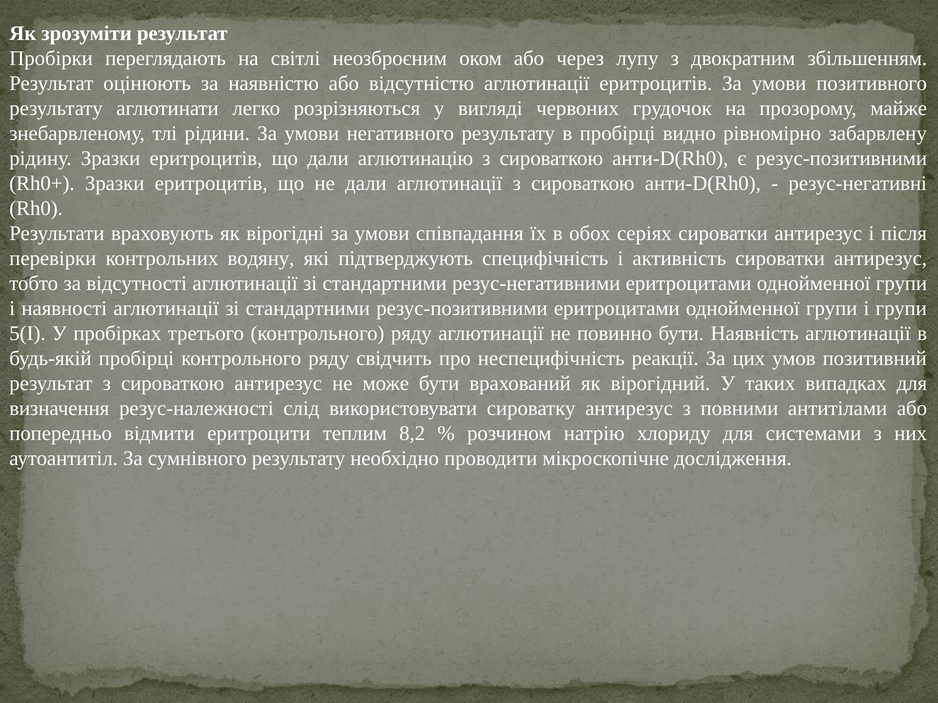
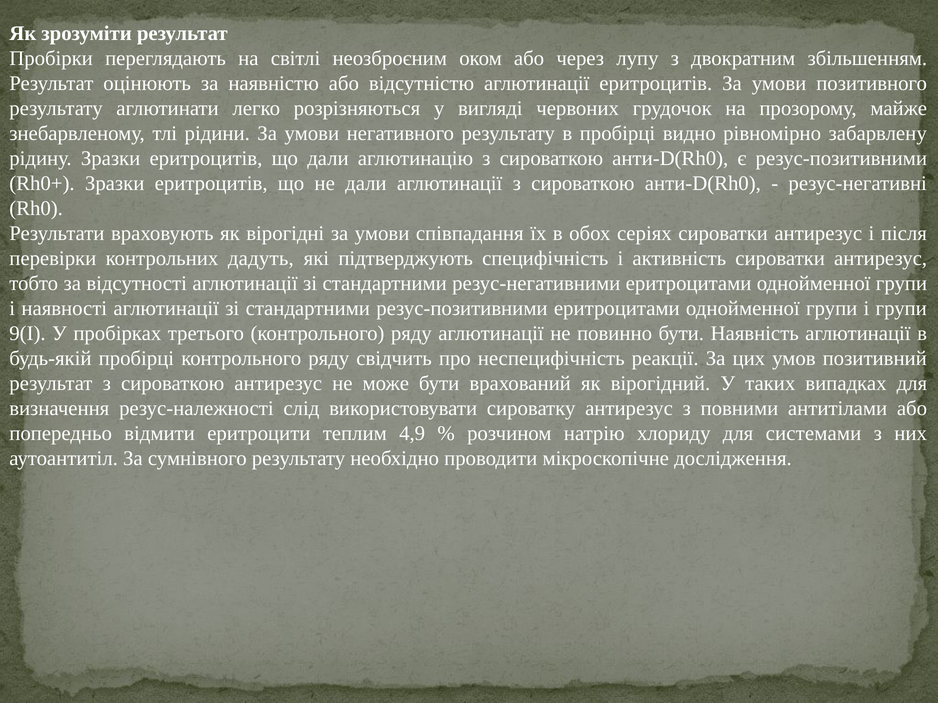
водяну: водяну -> дадуть (261, 259)
5(I: 5(I -> 9(I (27, 334)
8,2: 8,2 -> 4,9 (412, 434)
